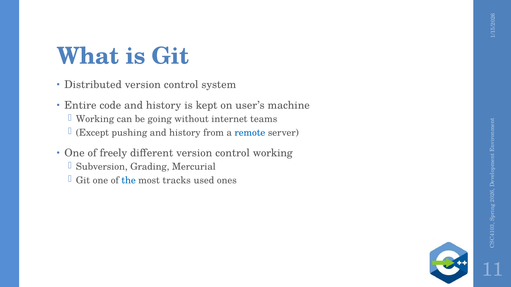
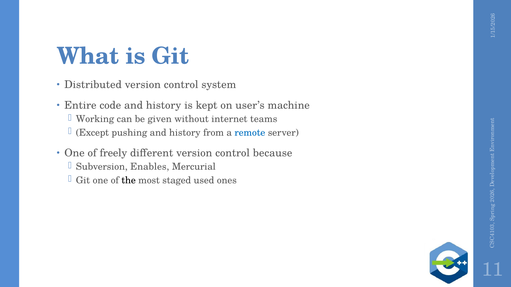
going: going -> given (160, 119)
control working: working -> because (273, 153)
Grading: Grading -> Enables (150, 167)
the colour: blue -> black (129, 180)
tracks: tracks -> staged (177, 180)
